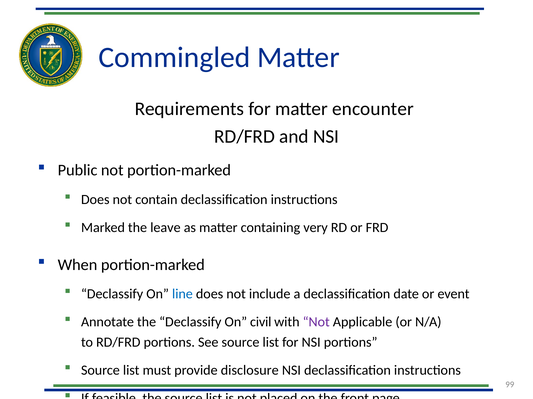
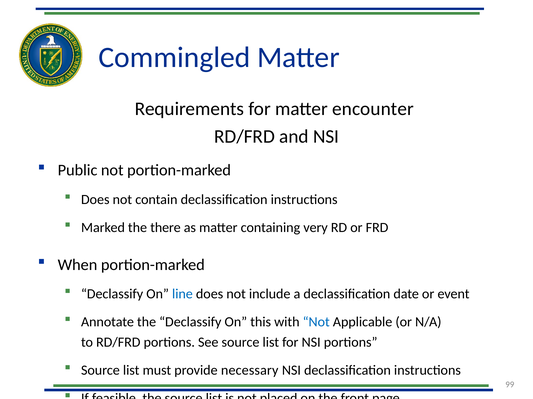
leave: leave -> there (165, 228)
civil: civil -> this (261, 323)
Not colour: purple -> blue (316, 323)
disclosure: disclosure -> necessary (250, 371)
